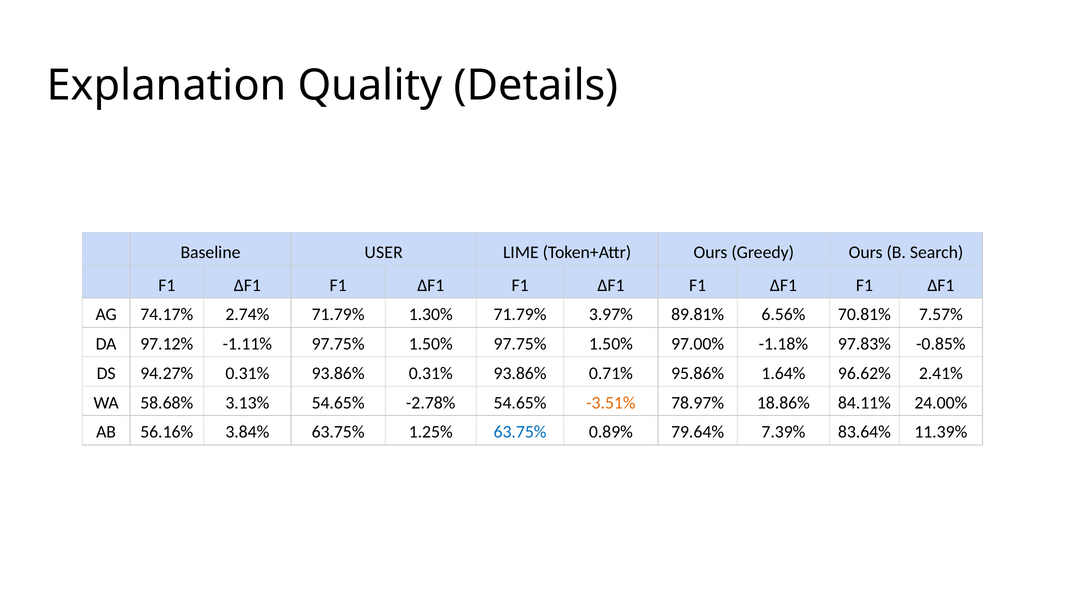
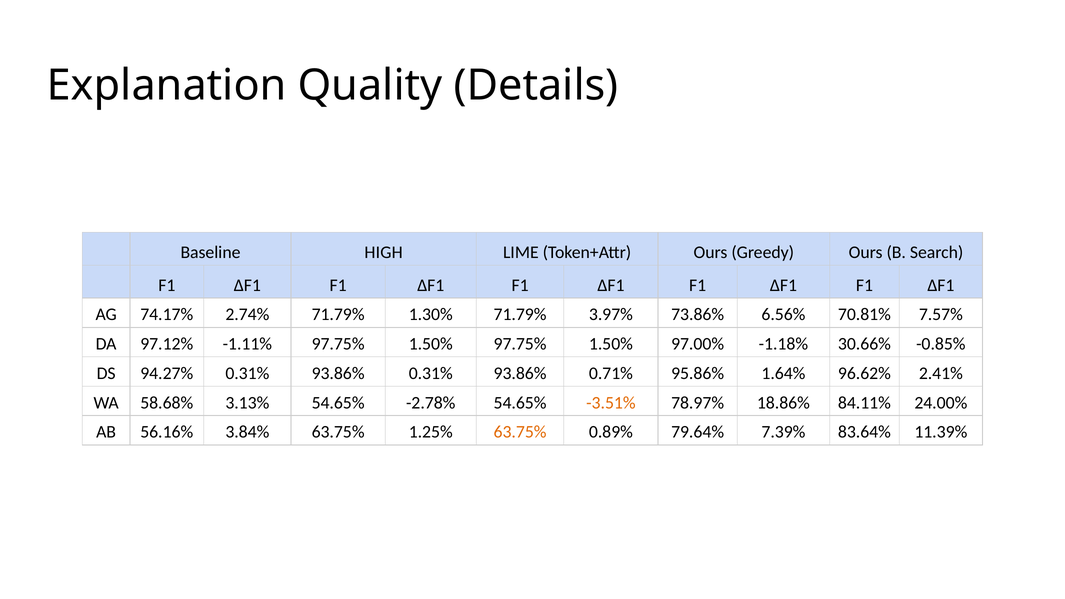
USER: USER -> HIGH (384, 252)
89.81%: 89.81% -> 73.86% (698, 315)
97.83%: 97.83% -> 30.66% (864, 344)
63.75% colour: blue -> orange (520, 432)
